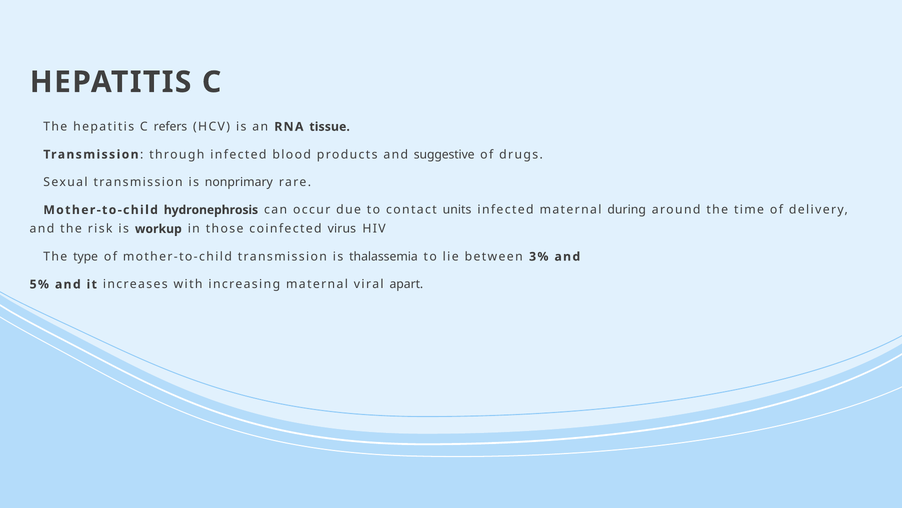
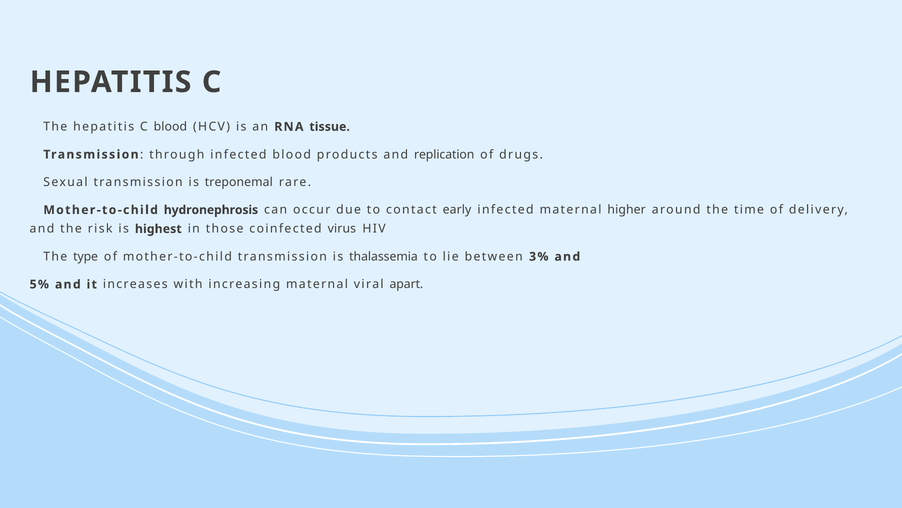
C refers: refers -> blood (170, 127)
suggestive: suggestive -> replication (444, 154)
nonprimary: nonprimary -> treponemal (239, 182)
units: units -> early (457, 210)
during: during -> higher (627, 210)
workup: workup -> highest (158, 229)
